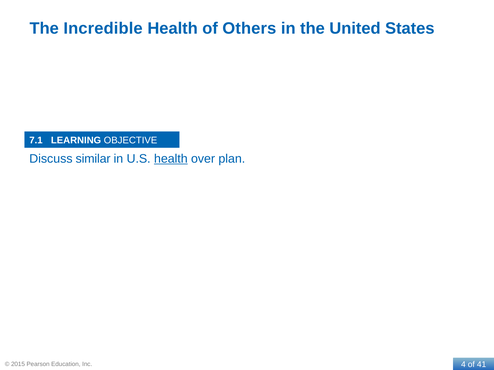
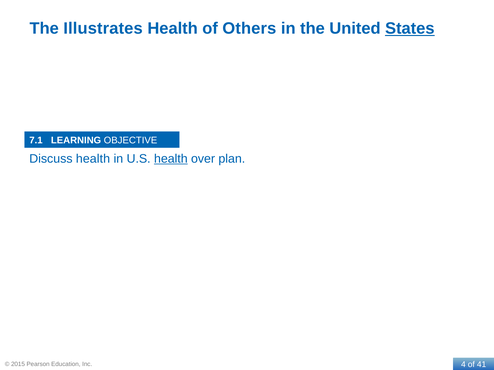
Incredible: Incredible -> Illustrates (103, 28)
States underline: none -> present (410, 28)
Discuss similar: similar -> health (93, 159)
